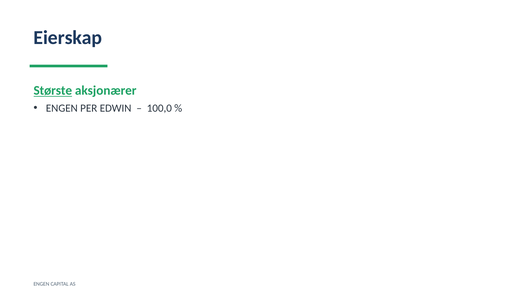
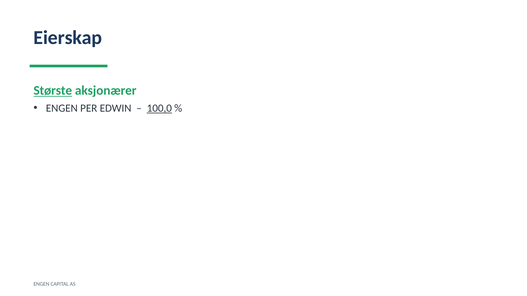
100,0 underline: none -> present (159, 108)
